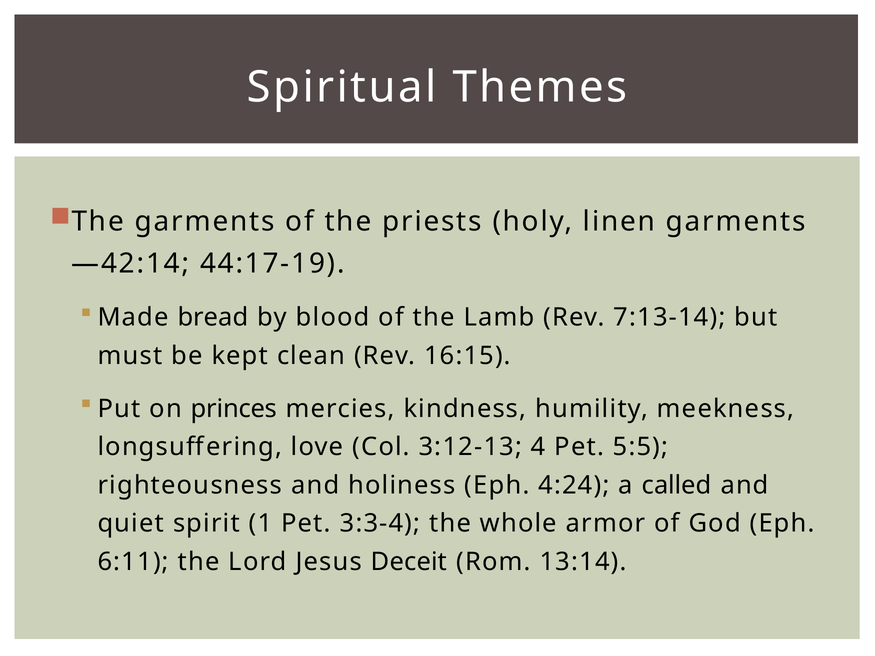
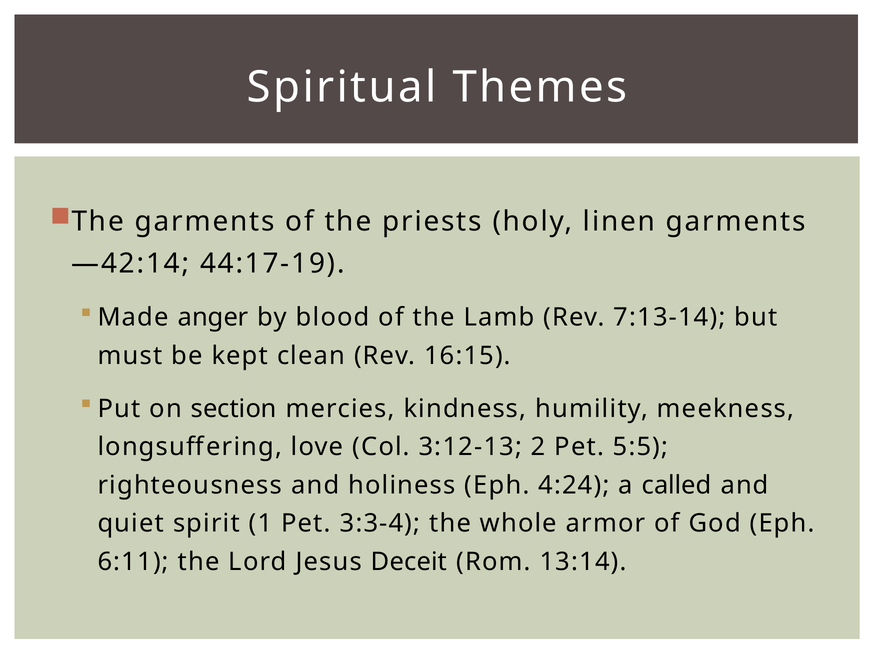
bread: bread -> anger (213, 318)
princes: princes -> section (234, 409)
4: 4 -> 2 (538, 447)
